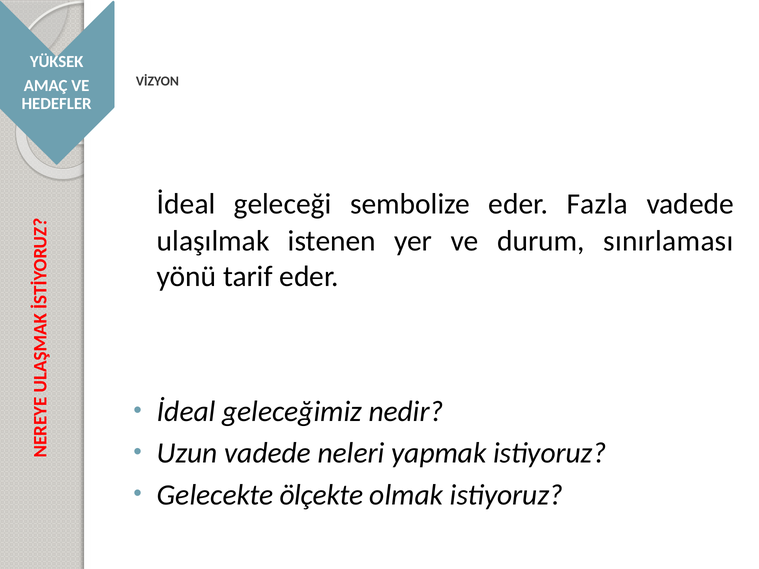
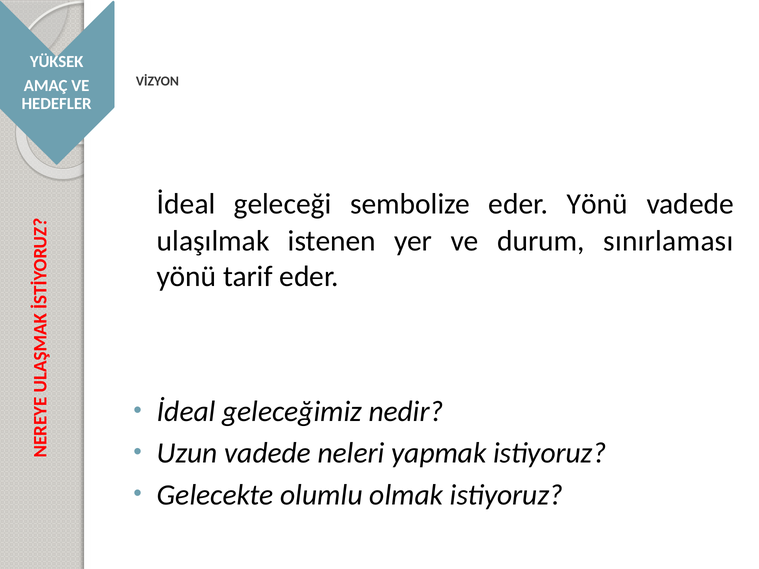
eder Fazla: Fazla -> Yönü (597, 204)
ölçekte: ölçekte -> olumlu (321, 495)
